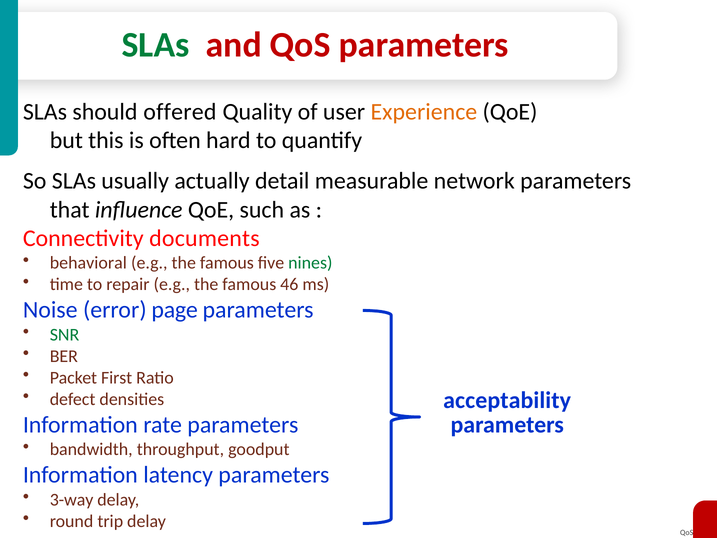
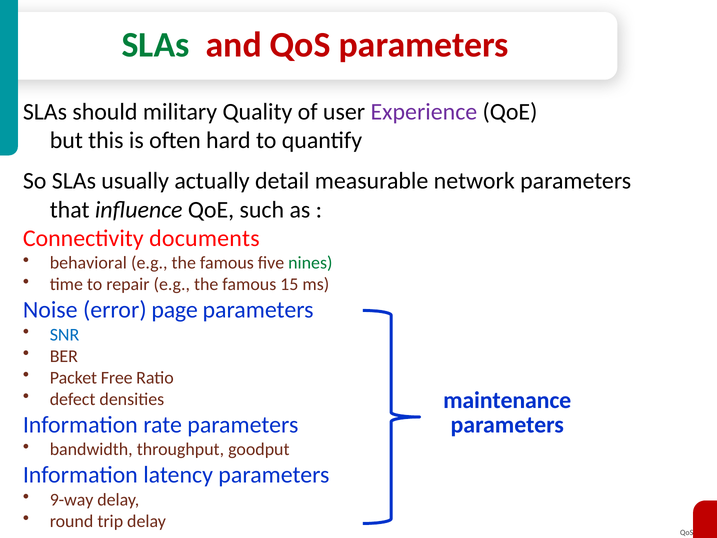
offered: offered -> military (180, 112)
Experience colour: orange -> purple (424, 112)
46: 46 -> 15 (289, 284)
SNR colour: green -> blue (65, 335)
First: First -> Free (117, 378)
acceptability: acceptability -> maintenance (507, 400)
3-way: 3-way -> 9-way (72, 500)
